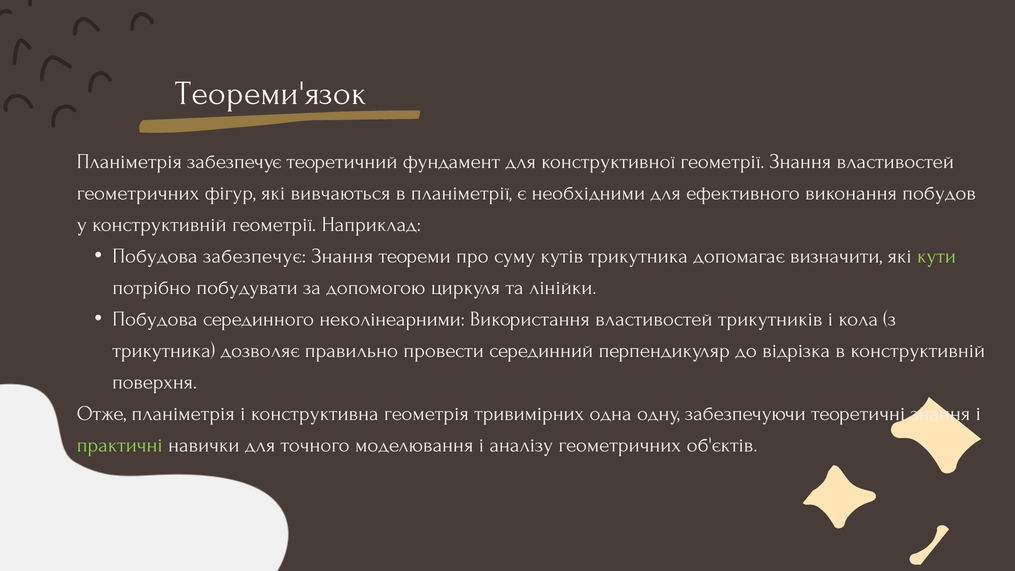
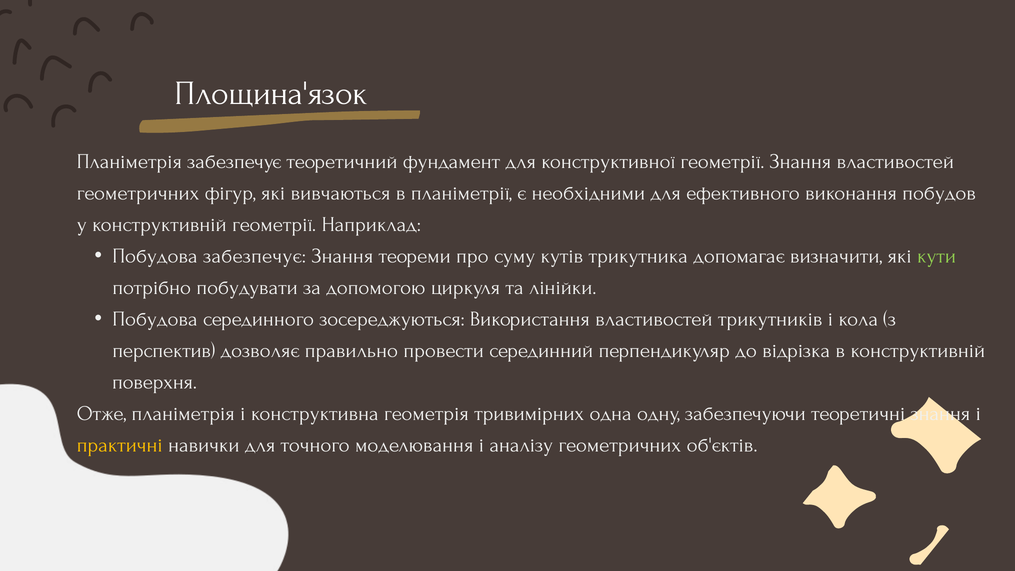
Теореми'язок: Теореми'язок -> Площина'язок (271, 93)
неколінеарними: неколінеарними -> зосереджуються (392, 319)
трикутника: трикутника -> перспектив (164, 350)
практичні colour: light green -> yellow (120, 445)
